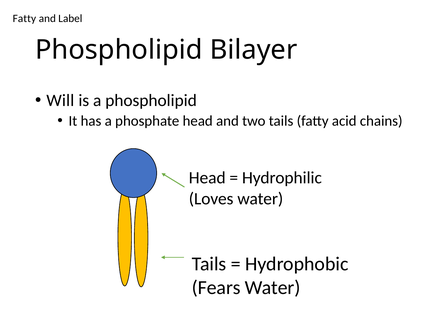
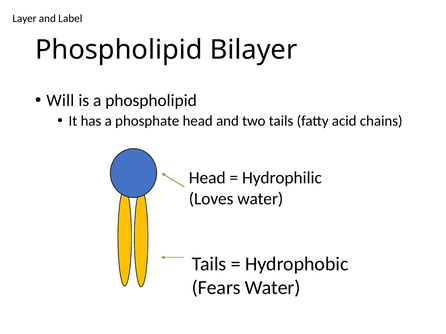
Fatty: Fatty -> Layer (24, 18)
